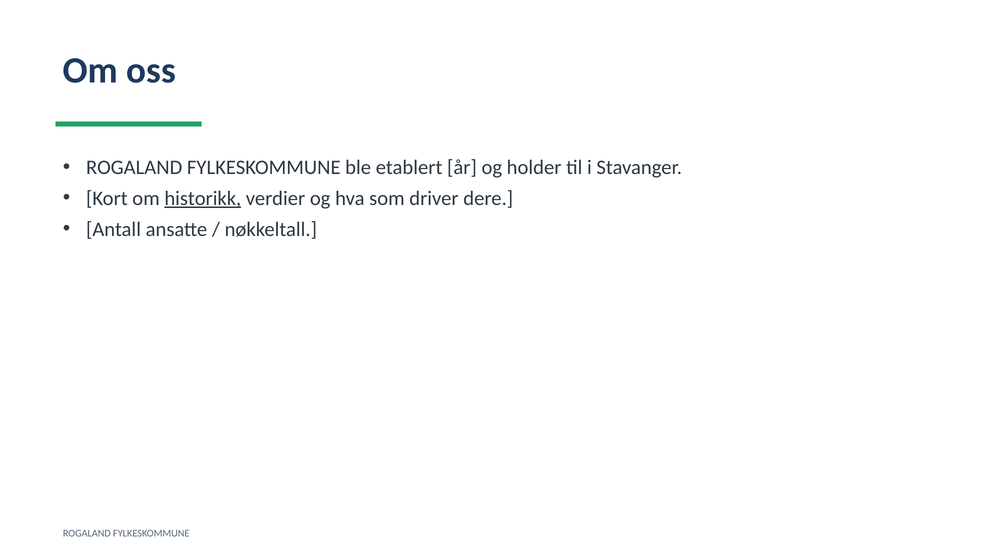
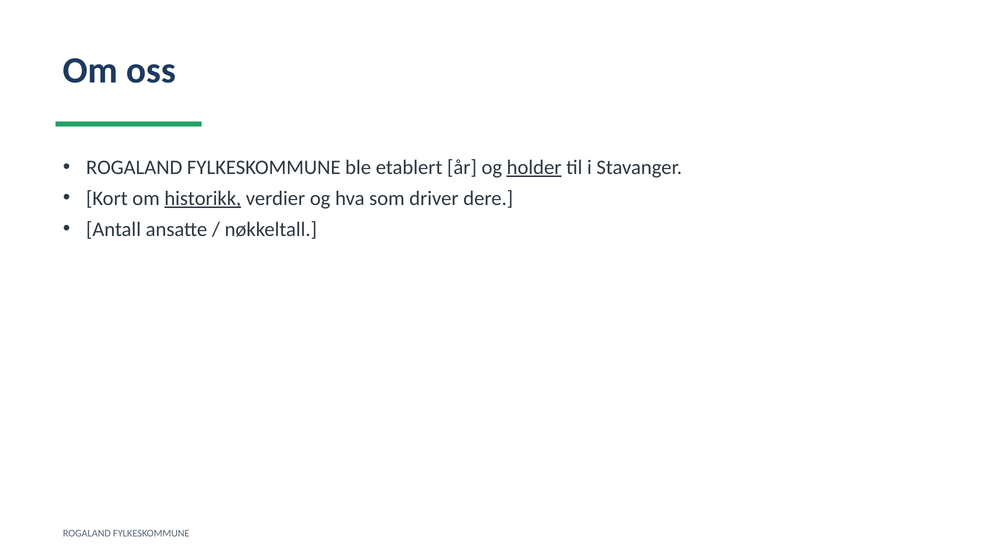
holder underline: none -> present (534, 168)
